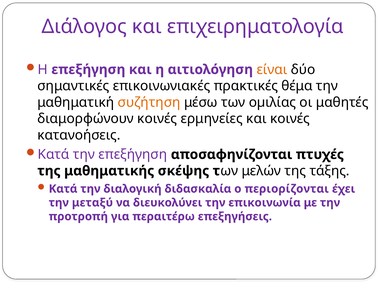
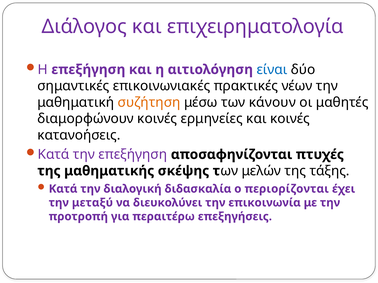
είναι colour: orange -> blue (272, 70)
θέμα: θέμα -> νέων (297, 86)
οµιλίας: οµιλίας -> κάνουν (272, 102)
